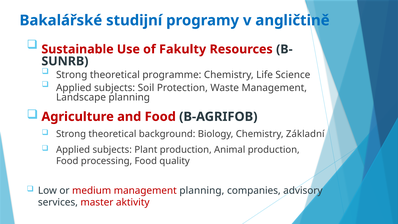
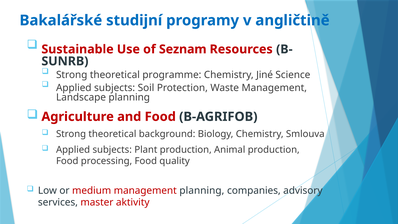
Fakulty: Fakulty -> Seznam (183, 49)
Life: Life -> Jiné (265, 75)
Základní: Základní -> Smlouva (305, 134)
